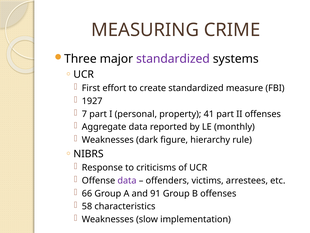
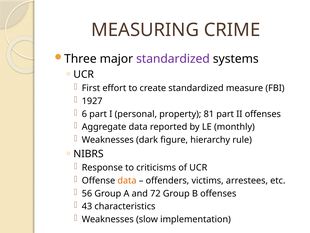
7: 7 -> 6 (84, 114)
41: 41 -> 81 (209, 114)
data colour: purple -> orange (127, 180)
66: 66 -> 56 (87, 193)
91: 91 -> 72 (155, 193)
58: 58 -> 43 (87, 206)
